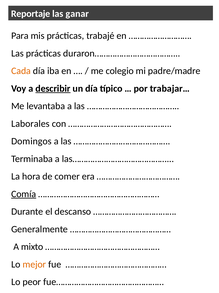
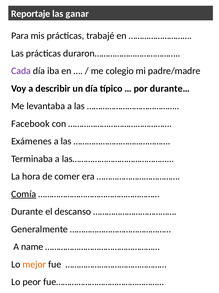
Cada colour: orange -> purple (21, 71)
describir underline: present -> none (53, 88)
trabajar…: trabajar… -> durante… (170, 88)
Laborales: Laborales -> Facebook (30, 123)
Domingos: Domingos -> Exámenes (31, 141)
mixto: mixto -> name (32, 246)
